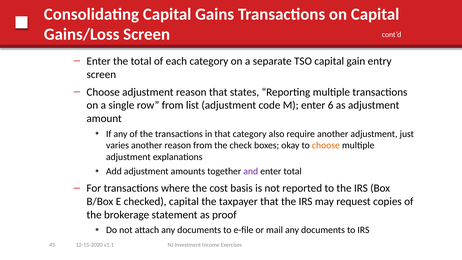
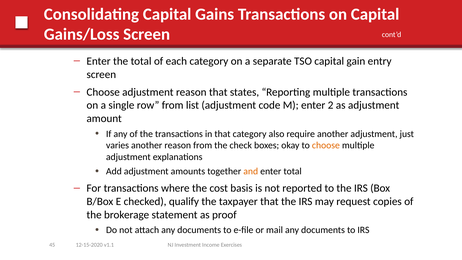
6: 6 -> 2 (331, 105)
and colour: purple -> orange (251, 171)
checked capital: capital -> qualify (184, 201)
